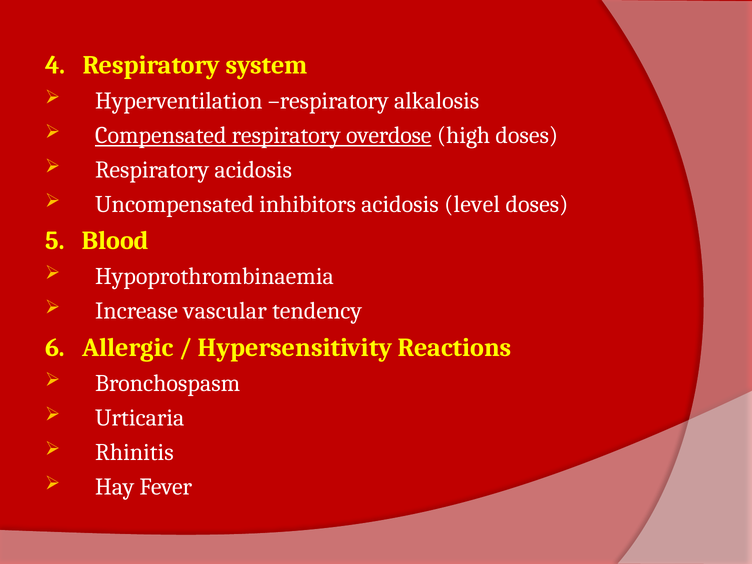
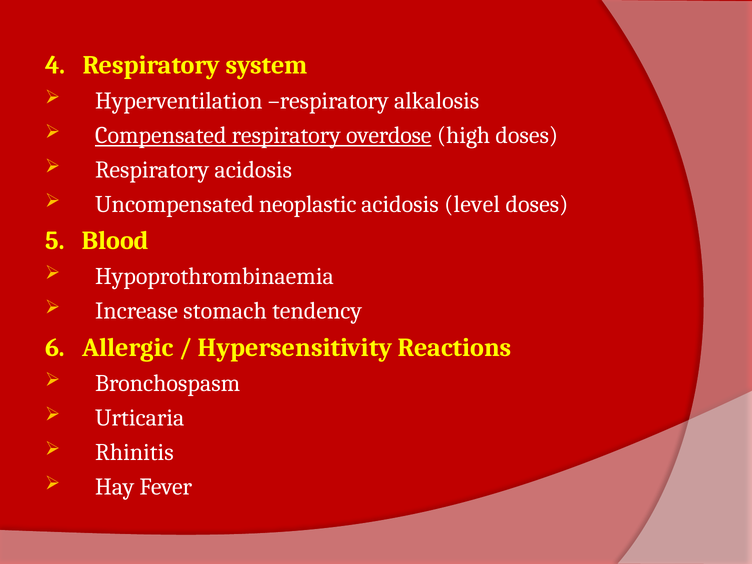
inhibitors: inhibitors -> neoplastic (308, 204)
vascular: vascular -> stomach (225, 311)
